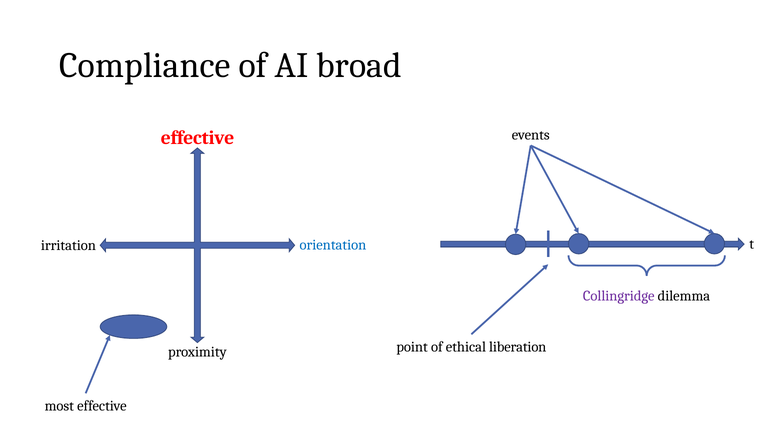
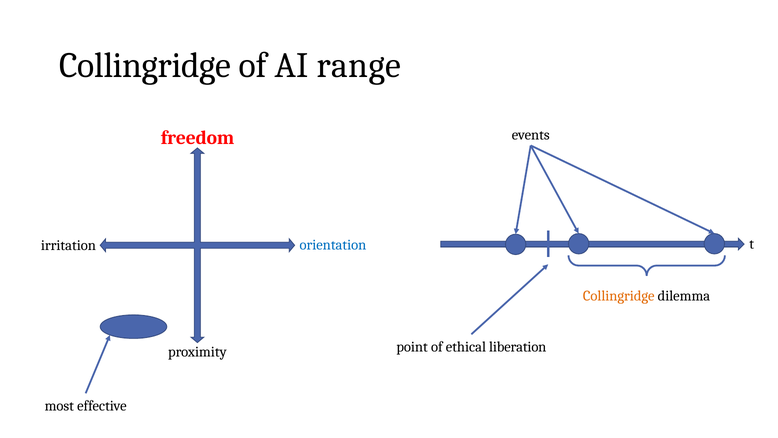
Compliance: Compliance -> Collingridge (145, 65)
broad: broad -> range (359, 65)
effective: effective -> freedom (197, 138)
Collingridge colour: purple -> orange (619, 296)
